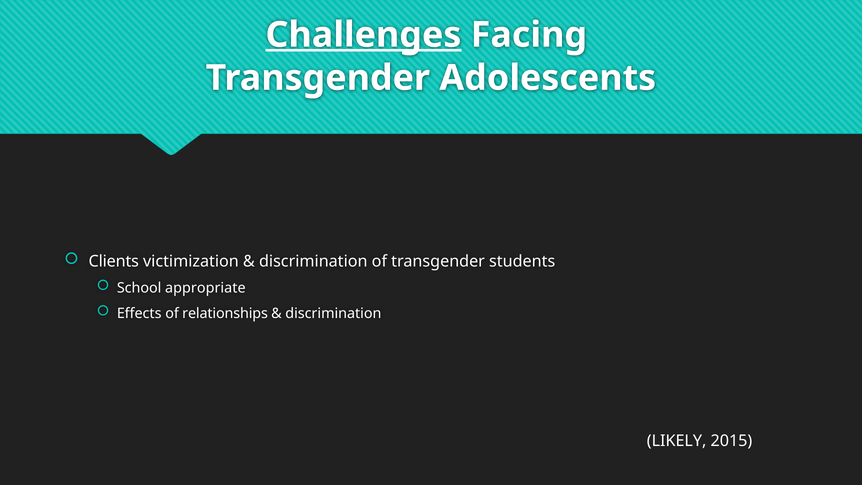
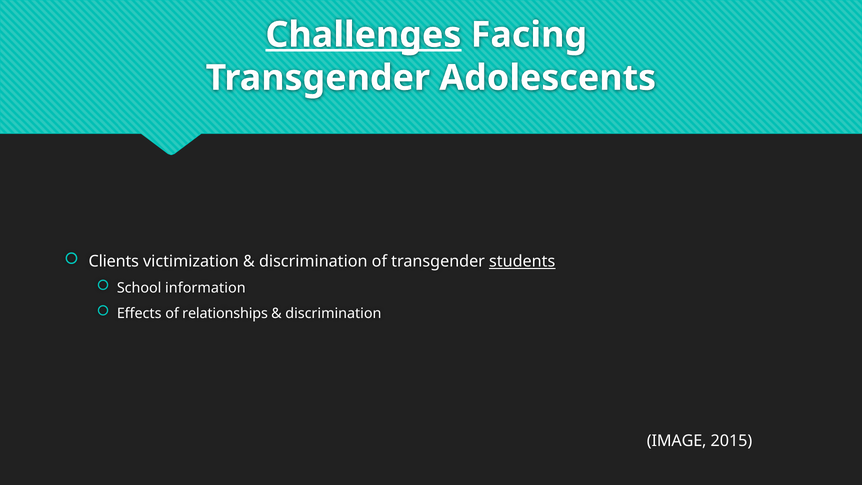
students underline: none -> present (522, 261)
appropriate: appropriate -> information (205, 288)
LIKELY: LIKELY -> IMAGE (677, 441)
